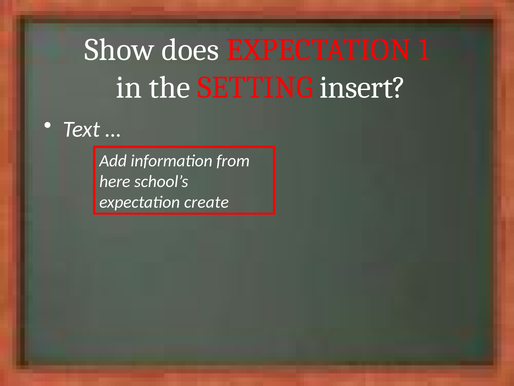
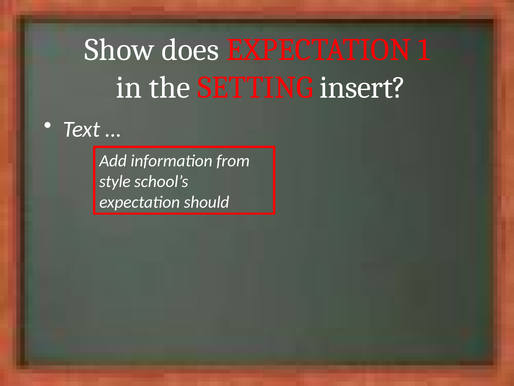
here: here -> style (115, 181)
create: create -> should (207, 202)
